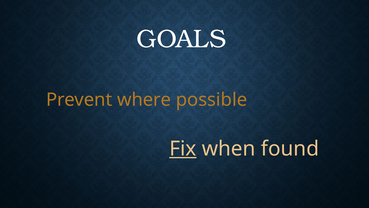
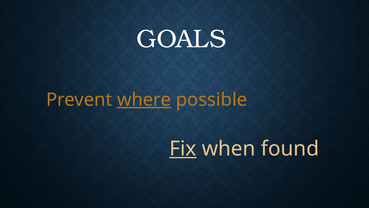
where underline: none -> present (144, 99)
